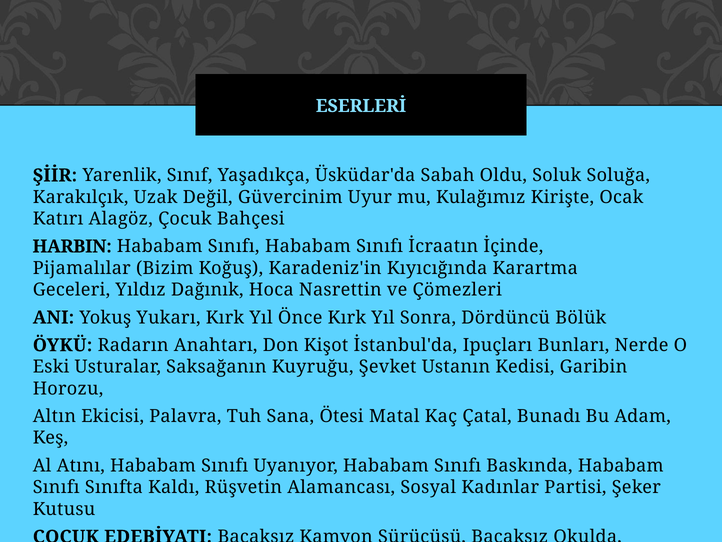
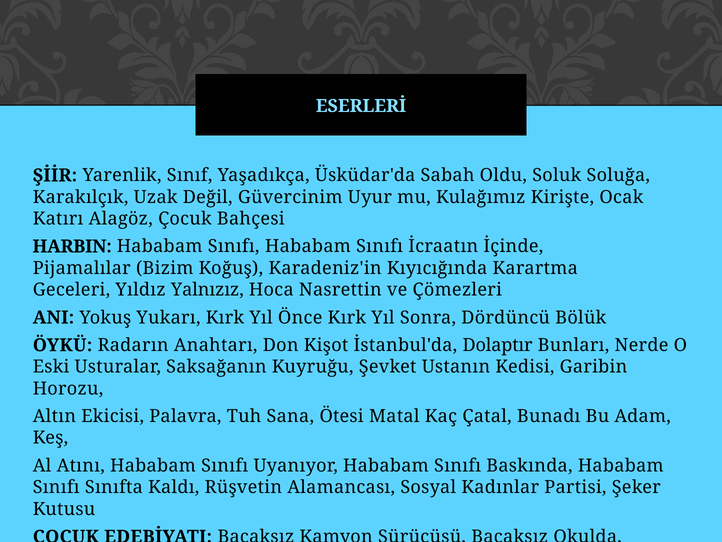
Dağınık: Dağınık -> Yalnızız (207, 290)
Ipuçları: Ipuçları -> Dolaptır (498, 345)
